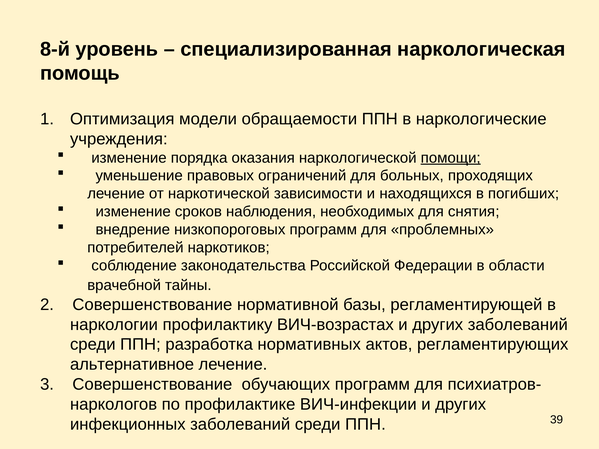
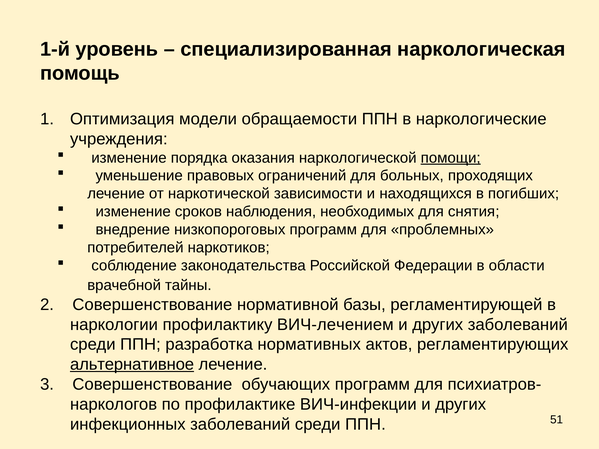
8-й: 8-й -> 1-й (55, 49)
ВИЧ-возрастах: ВИЧ-возрастах -> ВИЧ-лечением (335, 325)
альтернативное underline: none -> present (132, 365)
39: 39 -> 51 (557, 420)
